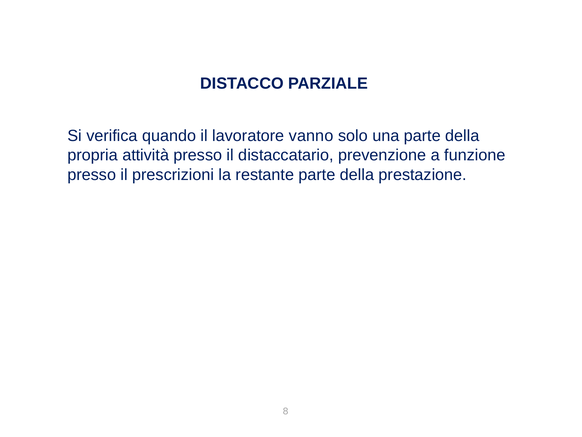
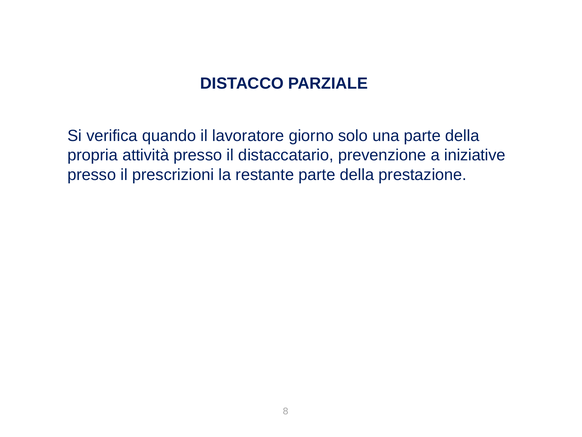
vanno: vanno -> giorno (311, 136)
funzione: funzione -> iniziative (475, 155)
